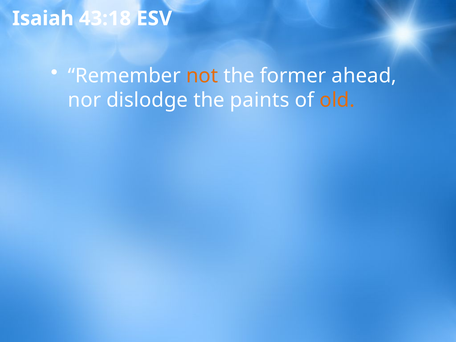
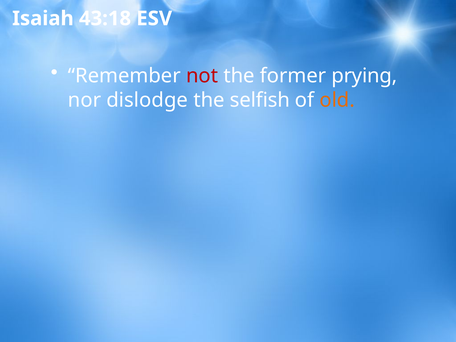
not colour: orange -> red (202, 76)
ahead: ahead -> prying (364, 76)
paints: paints -> selfish (260, 100)
